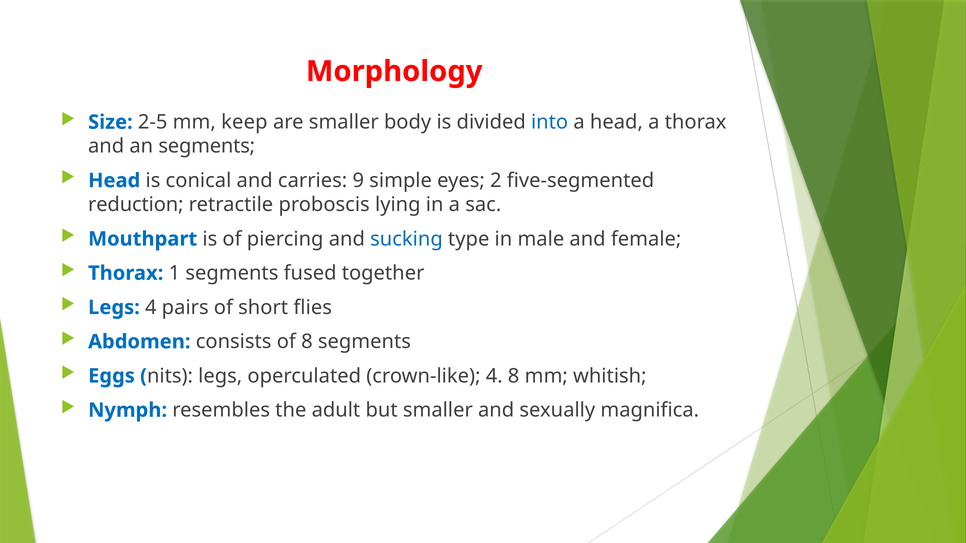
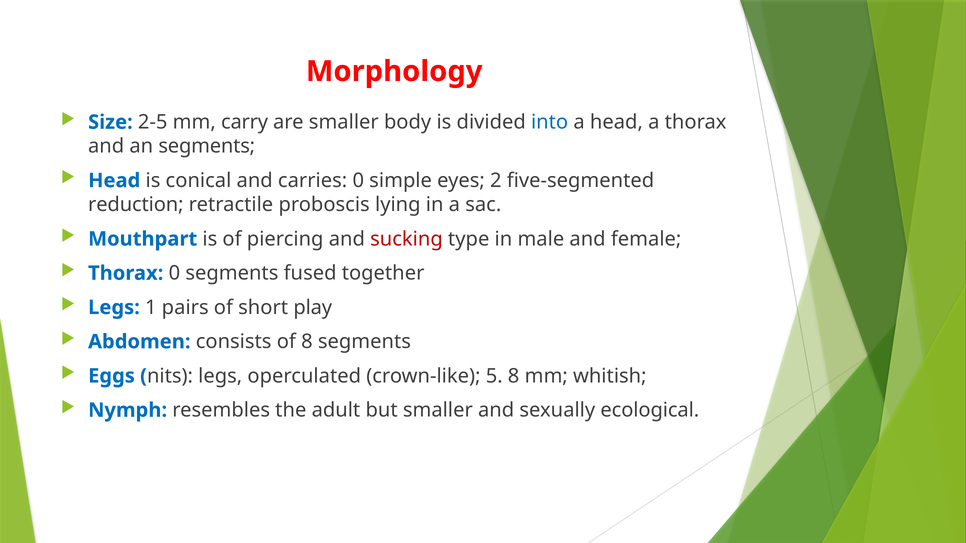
keep: keep -> carry (245, 122)
carries 9: 9 -> 0 (358, 181)
sucking colour: blue -> red (406, 239)
Thorax 1: 1 -> 0 (174, 273)
Legs 4: 4 -> 1 (151, 308)
flies: flies -> play (313, 308)
crown-like 4: 4 -> 5 (494, 376)
magnifica: magnifica -> ecological (650, 410)
